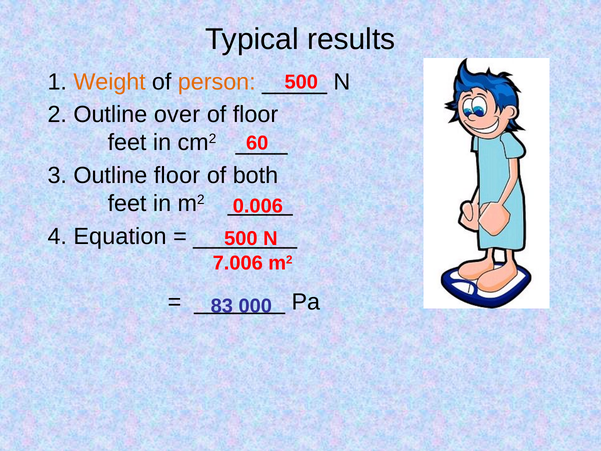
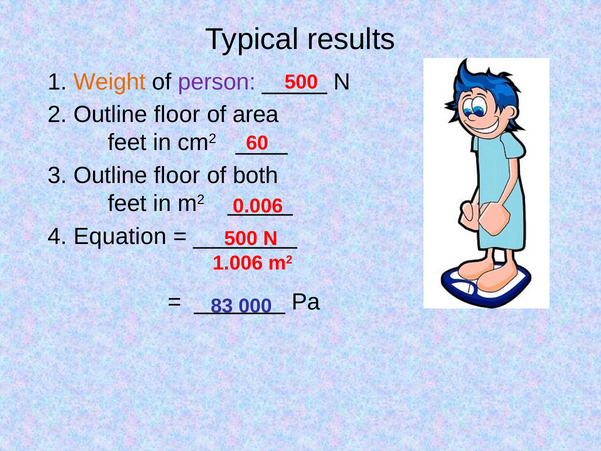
person colour: orange -> purple (217, 82)
2 Outline over: over -> floor (177, 115)
of floor: floor -> area (256, 115)
7.006: 7.006 -> 1.006 (238, 263)
